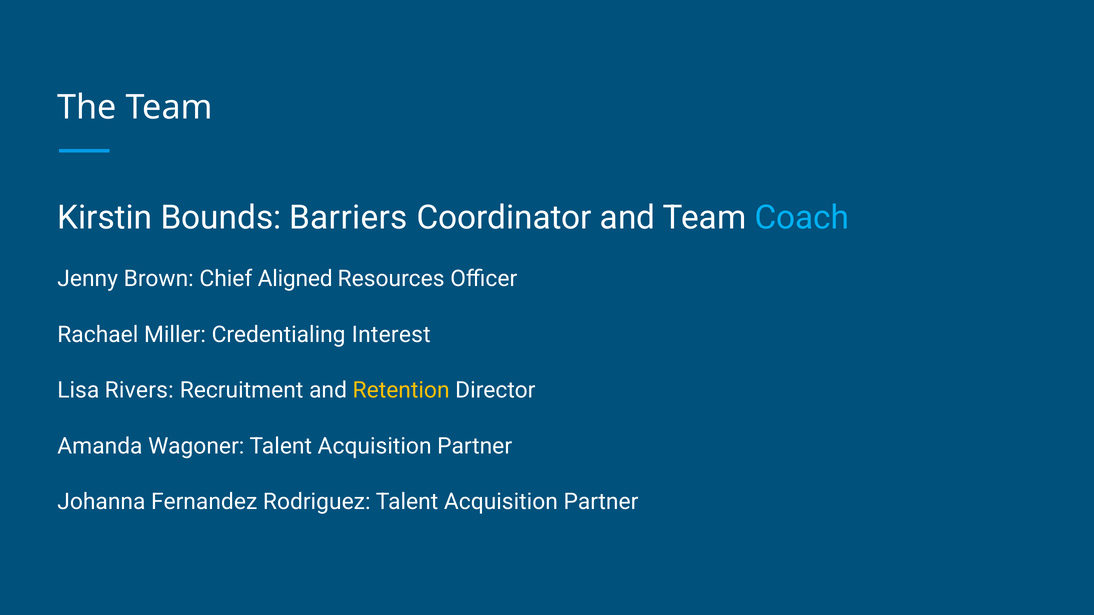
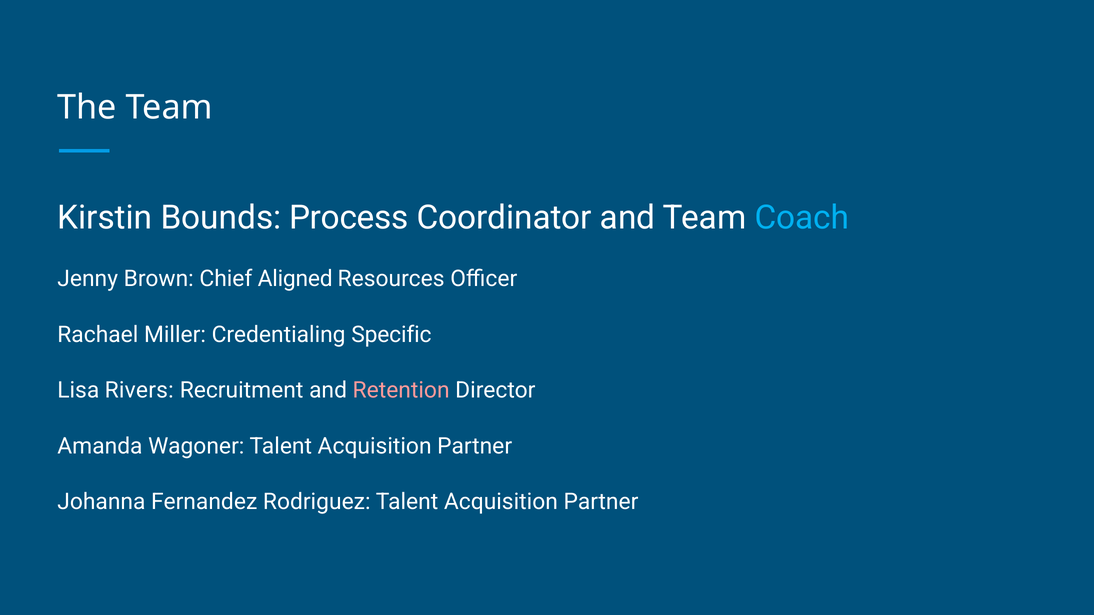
Barriers: Barriers -> Process (349, 218)
Interest: Interest -> Specific (391, 335)
Retention colour: yellow -> pink (401, 391)
